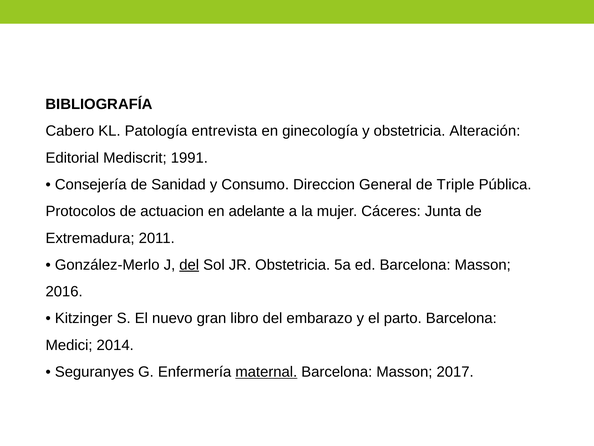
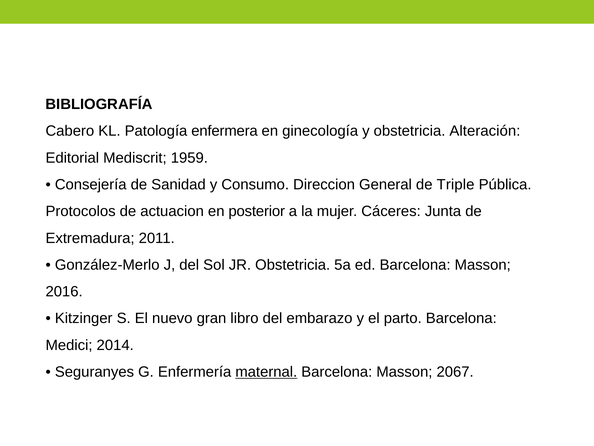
entrevista: entrevista -> enfermera (225, 131)
1991: 1991 -> 1959 (189, 158)
adelante: adelante -> posterior (257, 211)
del underline: present -> none (189, 265)
2017: 2017 -> 2067 (455, 371)
